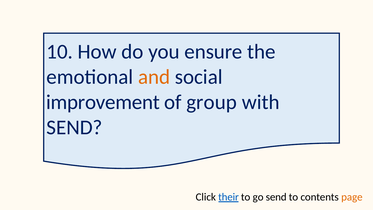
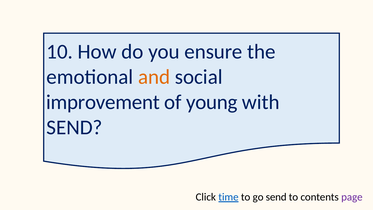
group: group -> young (212, 102)
their: their -> time (228, 197)
page colour: orange -> purple (352, 197)
